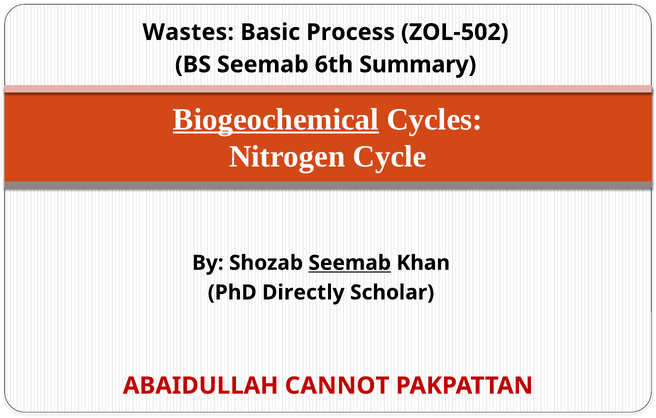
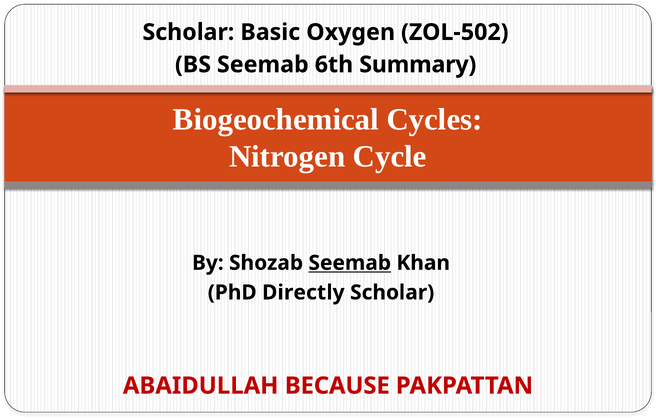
Wastes: Wastes -> Scholar (188, 32)
Process: Process -> Oxygen (351, 32)
Biogeochemical underline: present -> none (276, 119)
CANNOT: CANNOT -> BECAUSE (337, 386)
